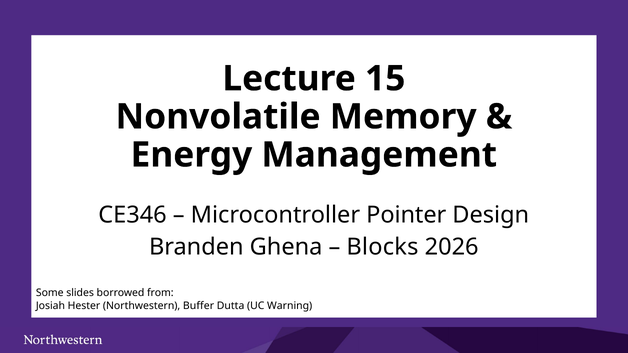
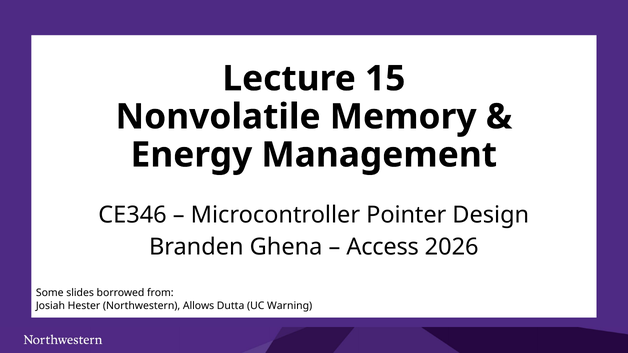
Blocks: Blocks -> Access (383, 247)
Buffer: Buffer -> Allows (199, 306)
